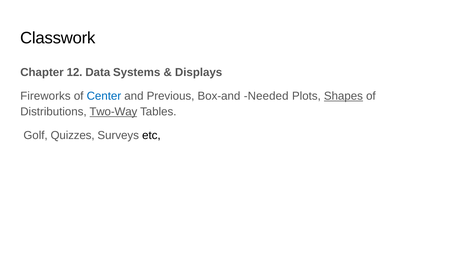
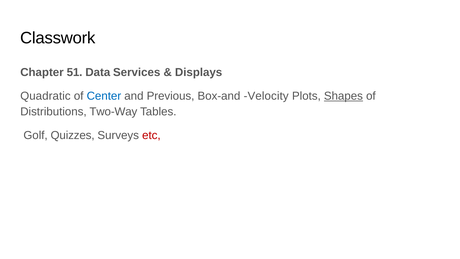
12: 12 -> 51 (75, 72)
Systems: Systems -> Services (137, 72)
Fireworks: Fireworks -> Quadratic (45, 96)
Needed: Needed -> Velocity (266, 96)
Two-Way underline: present -> none (113, 112)
etc colour: black -> red (151, 135)
